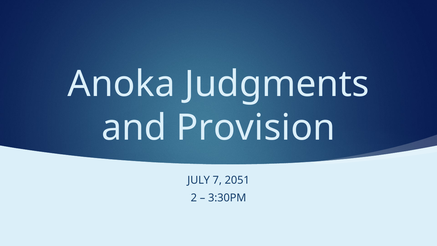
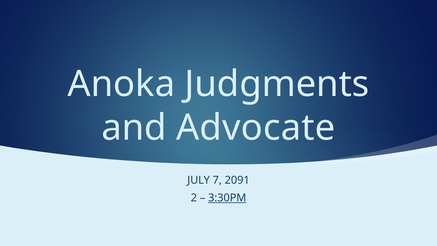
Provision: Provision -> Advocate (256, 128)
2051: 2051 -> 2091 (237, 180)
3:30PM underline: none -> present (227, 198)
